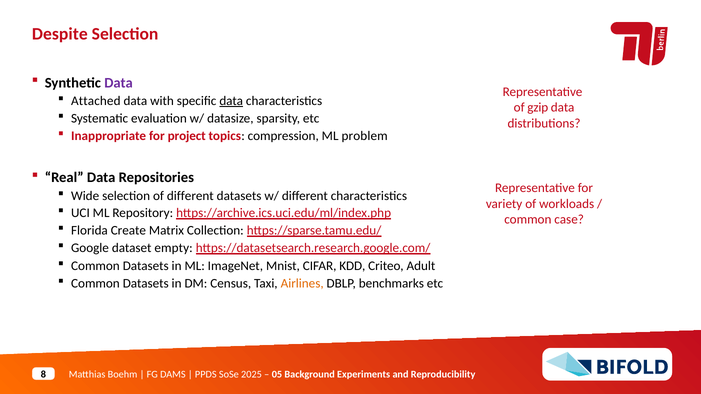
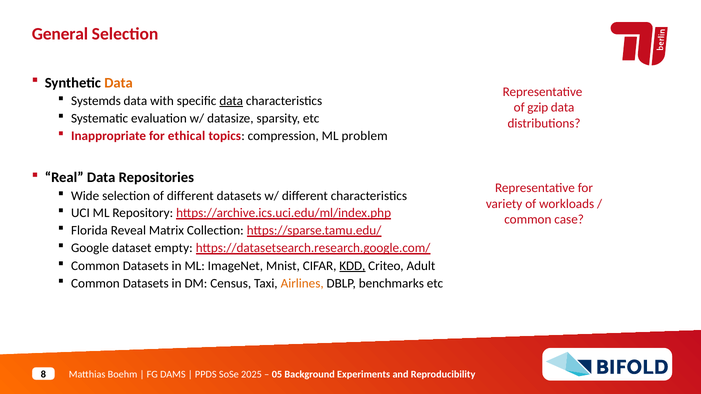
Despite: Despite -> General (60, 34)
Data colour: purple -> orange (119, 83)
Attached: Attached -> Systemds (96, 101)
project: project -> ethical (187, 136)
Create: Create -> Reveal (128, 231)
KDD underline: none -> present (352, 266)
